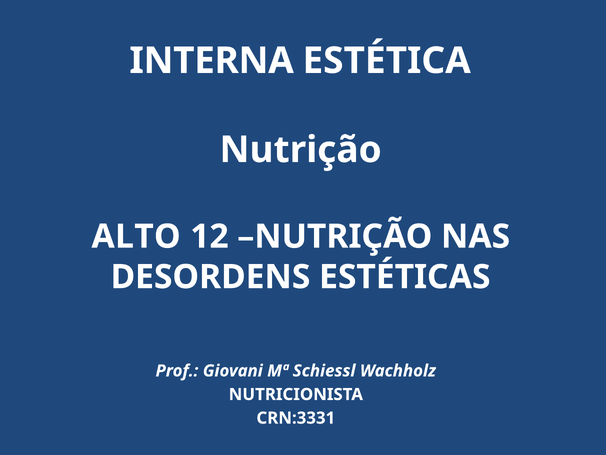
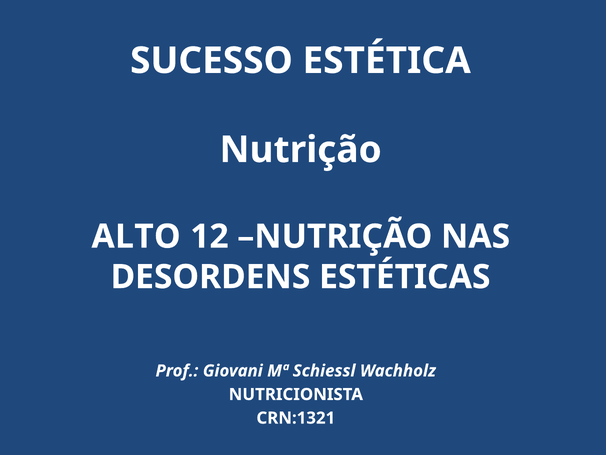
INTERNA: INTERNA -> SUCESSO (211, 61)
CRN:3331: CRN:3331 -> CRN:1321 (296, 418)
